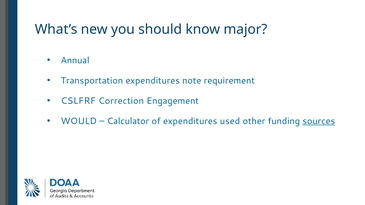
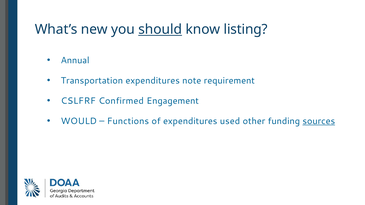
should underline: none -> present (160, 30)
major: major -> listing (246, 30)
Correction: Correction -> Confirmed (121, 101)
Calculator: Calculator -> Functions (128, 121)
